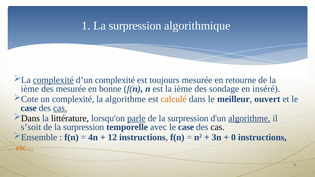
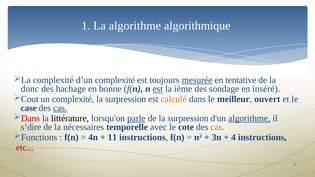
1 La surpression: surpression -> algorithme (135, 26)
complexité underline: present -> none (53, 80)
mesurée underline: none -> present (197, 80)
retourne: retourne -> tentative (241, 80)
ième: ième -> donc (30, 89)
des mesurée: mesurée -> hachage (71, 89)
est underline: none -> present (158, 89)
Cote: Cote -> Cout (30, 99)
algorithme: algorithme -> surpression (126, 99)
Dans colour: black -> red (30, 118)
s’soit: s’soit -> s’dire (31, 127)
surpression: surpression -> nécessaires (84, 127)
case: case -> cote (186, 127)
cas colour: black -> orange (218, 127)
Ensemble: Ensemble -> Fonctions (39, 138)
12: 12 -> 11 (112, 138)
0: 0 -> 4 (233, 138)
etc colour: orange -> red (25, 148)
